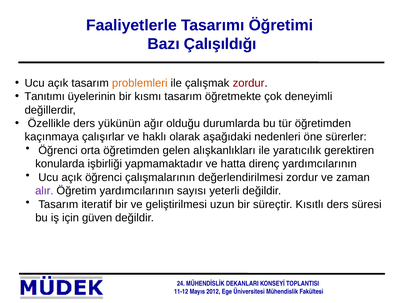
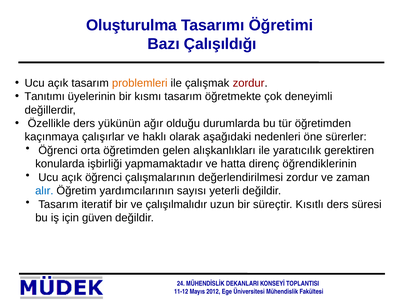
Faaliyetlerle: Faaliyetlerle -> Oluşturulma (132, 25)
direnç yardımcılarının: yardımcılarının -> öğrendiklerinin (320, 164)
alır colour: purple -> blue (44, 191)
geliştirilmesi: geliştirilmesi -> çalışılmalıdır (176, 204)
